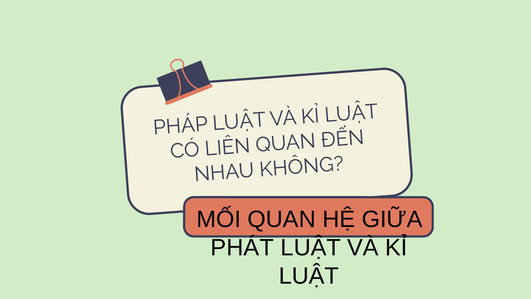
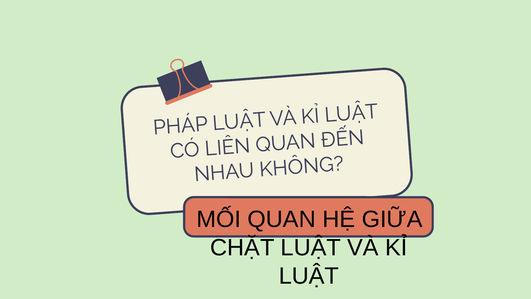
PHÁT: PHÁT -> CHẶT (242, 247)
